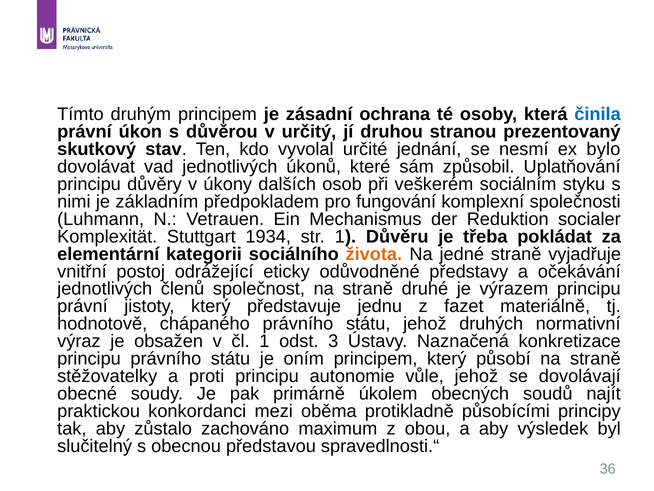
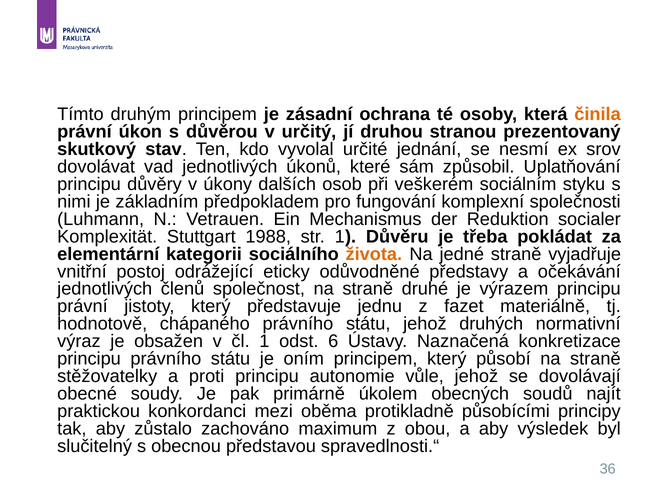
činila colour: blue -> orange (598, 114)
bylo: bylo -> srov (604, 149)
1934: 1934 -> 1988 (268, 236)
3: 3 -> 6 (333, 341)
